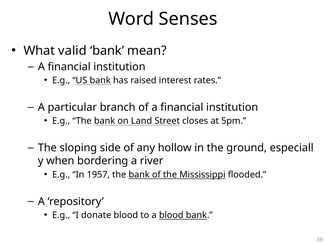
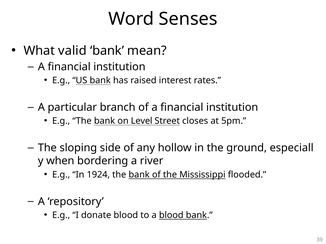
Land: Land -> Level (142, 121)
1957: 1957 -> 1924 (98, 175)
